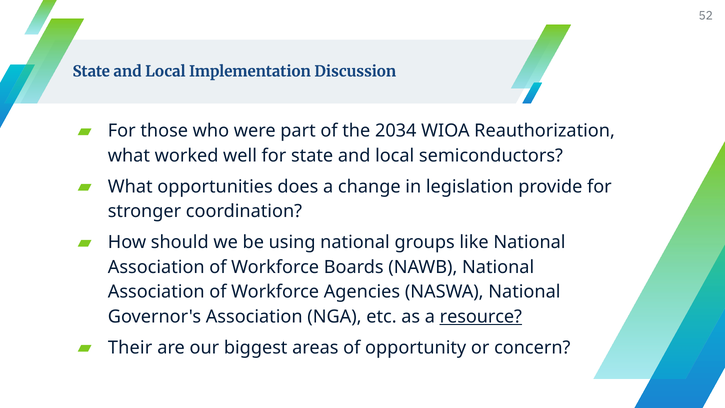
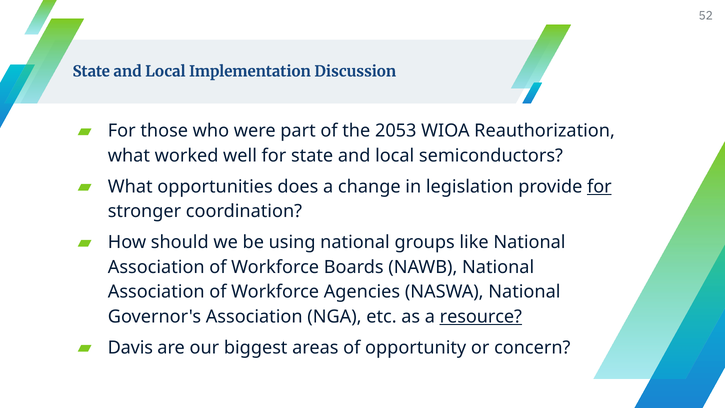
2034: 2034 -> 2053 (396, 131)
for underline: none -> present (599, 187)
Their: Their -> Davis (130, 347)
